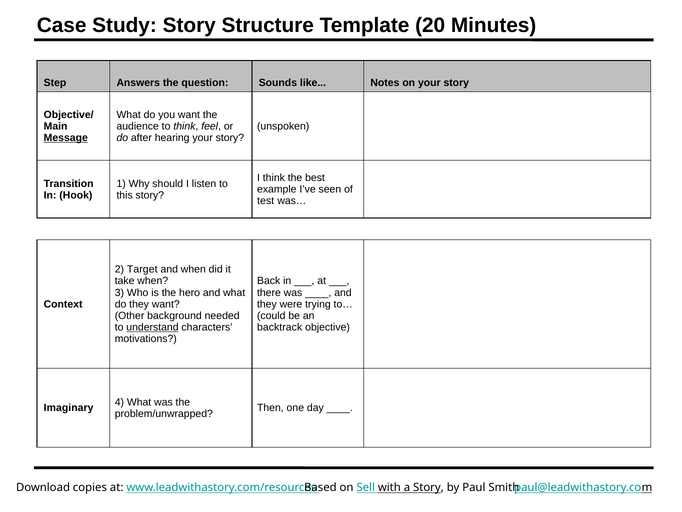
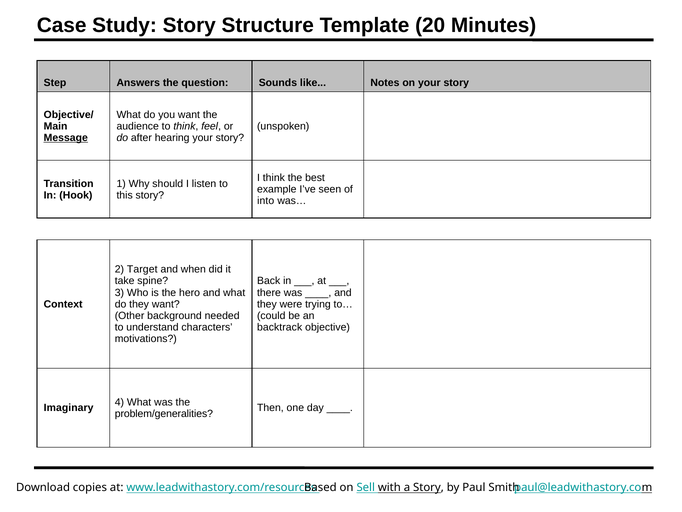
test: test -> into (266, 201)
take when: when -> spine (153, 281)
understand underline: present -> none (152, 327)
problem/unwrapped: problem/unwrapped -> problem/generalities (164, 413)
